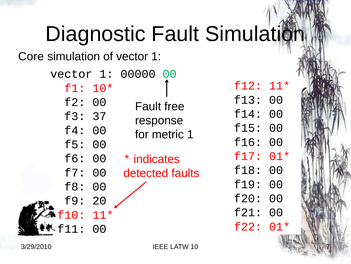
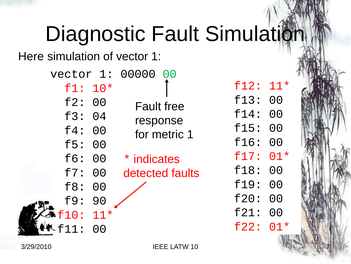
Core: Core -> Here (31, 56)
37: 37 -> 04 (99, 116)
20: 20 -> 90 (99, 200)
